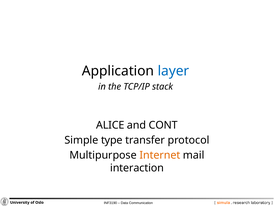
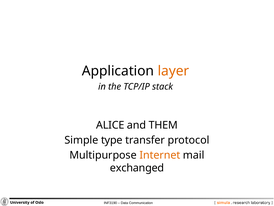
layer colour: blue -> orange (173, 71)
CONT: CONT -> THEM (163, 125)
interaction: interaction -> exchanged (137, 168)
